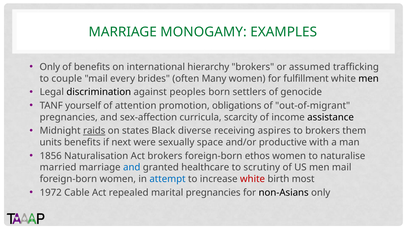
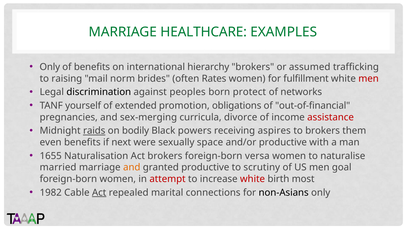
MONOGAMY: MONOGAMY -> HEALTHCARE (204, 32)
couple: couple -> raising (67, 79)
every: every -> norm (123, 79)
Many: Many -> Rates (214, 79)
men colour: black -> red (369, 79)
settlers: settlers -> protect (249, 92)
genocide: genocide -> networks (301, 92)
attention: attention -> extended (136, 106)
out-of-migrant: out-of-migrant -> out-of-financial (313, 106)
sex-affection: sex-affection -> sex-merging (149, 117)
scarcity: scarcity -> divorce (241, 117)
assistance colour: black -> red (331, 117)
states: states -> bodily (136, 131)
diverse: diverse -> powers (195, 131)
units: units -> even (51, 142)
1856: 1856 -> 1655 (51, 156)
ethos: ethos -> versa (257, 156)
and colour: blue -> orange (132, 167)
granted healthcare: healthcare -> productive (205, 167)
men mail: mail -> goal (342, 167)
attempt colour: blue -> red (168, 179)
1972: 1972 -> 1982 (51, 193)
Act underline: none -> present (99, 193)
marital pregnancies: pregnancies -> connections (213, 193)
